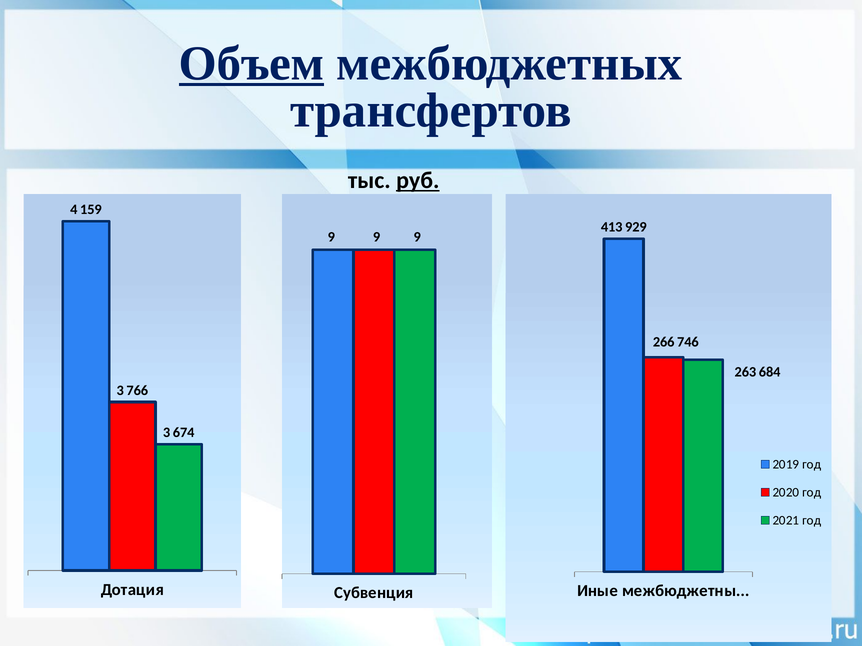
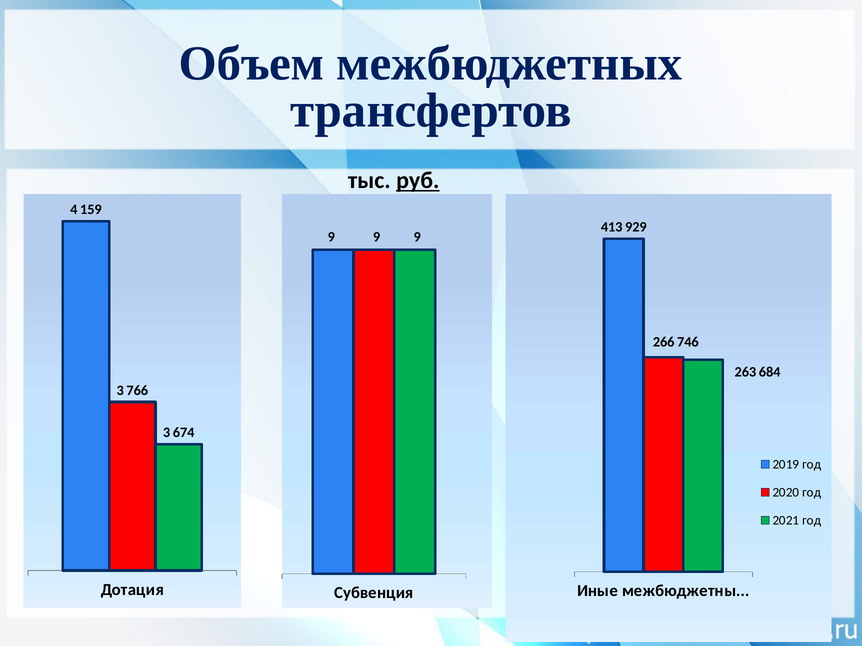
Объем underline: present -> none (252, 64)
